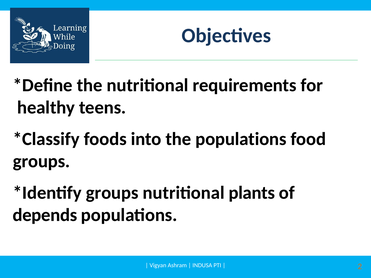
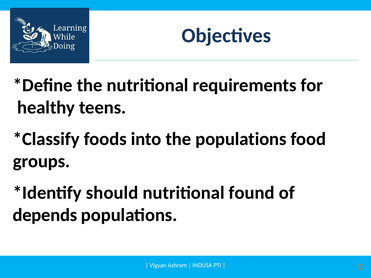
groups: groups -> should (112, 193)
plants: plants -> found (252, 193)
